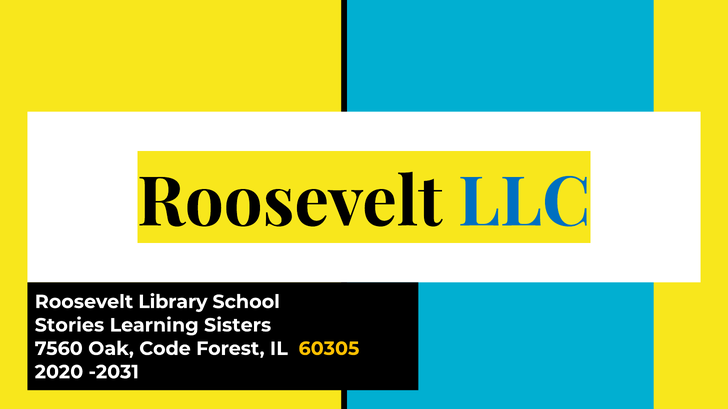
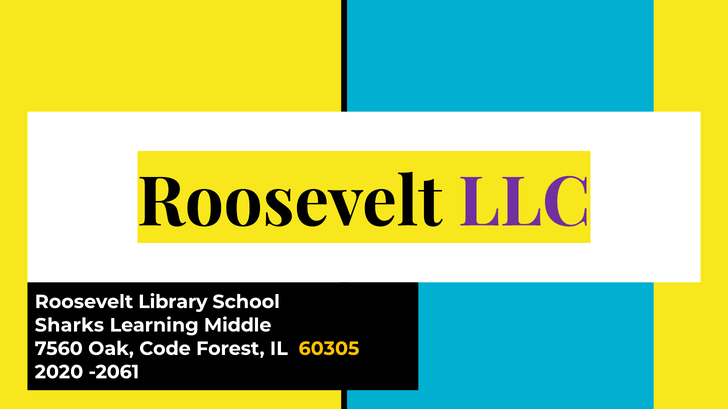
LLC colour: blue -> purple (524, 203)
Stories: Stories -> Sharks (69, 326)
Sisters: Sisters -> Middle (238, 326)
-2031: -2031 -> -2061 (114, 372)
